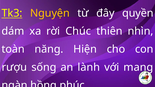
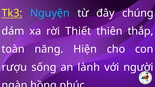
Nguyện colour: yellow -> light blue (50, 13)
quyền: quyền -> chúng (138, 13)
Chúc: Chúc -> Thiết (78, 31)
nhìn: nhìn -> thắp (141, 31)
mang: mang -> người (138, 67)
